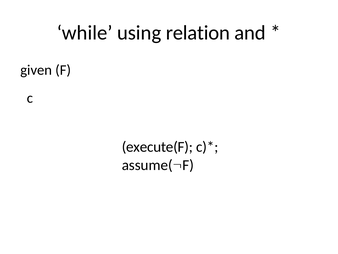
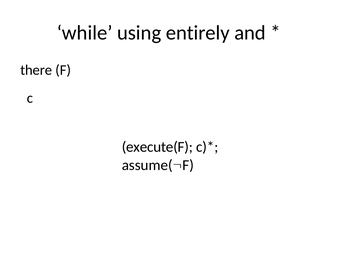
relation: relation -> entirely (198, 33)
given: given -> there (36, 70)
